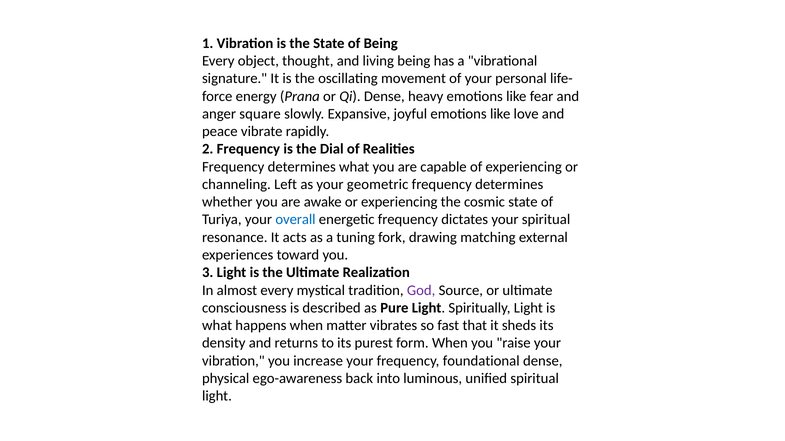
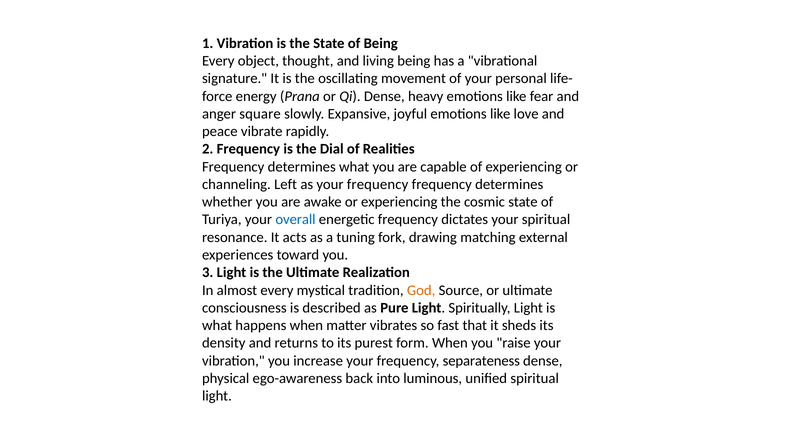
as your geometric: geometric -> frequency (378, 185)
God colour: purple -> orange (421, 291)
foundational: foundational -> separateness (481, 361)
